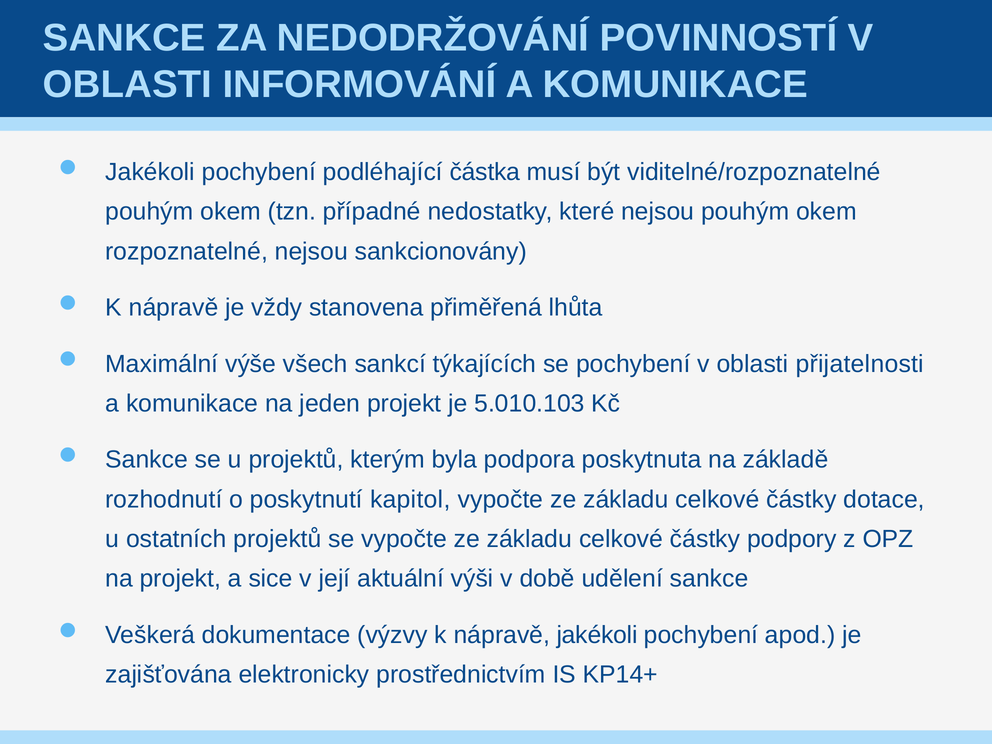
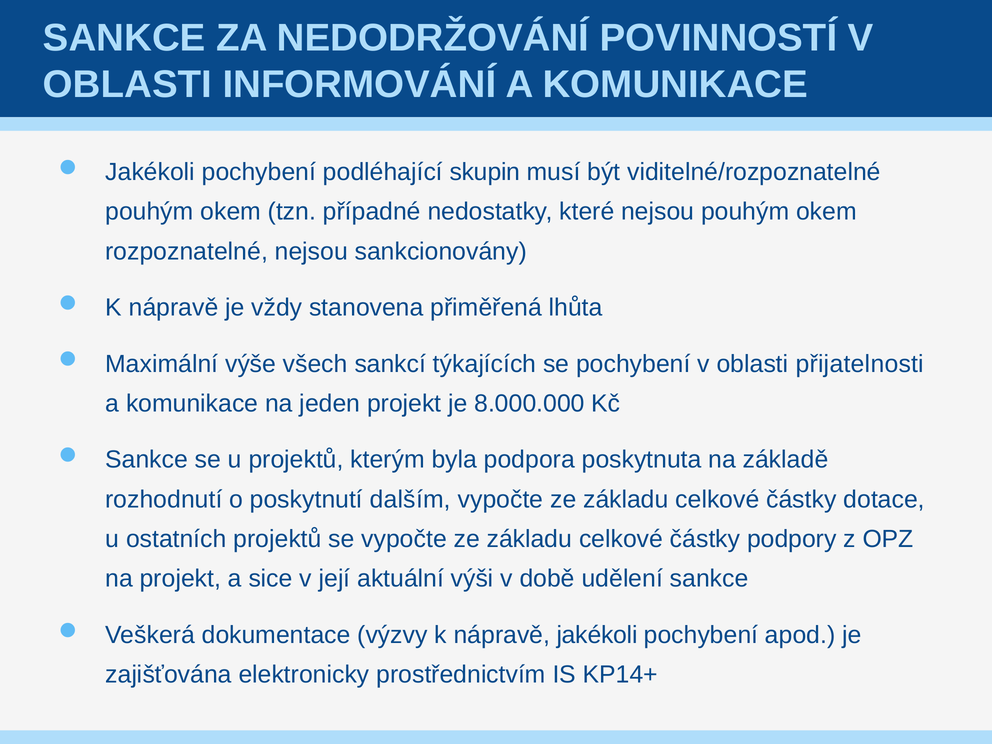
částka: částka -> skupin (485, 172)
5.010.103: 5.010.103 -> 8.000.000 (529, 403)
kapitol: kapitol -> dalším (410, 499)
